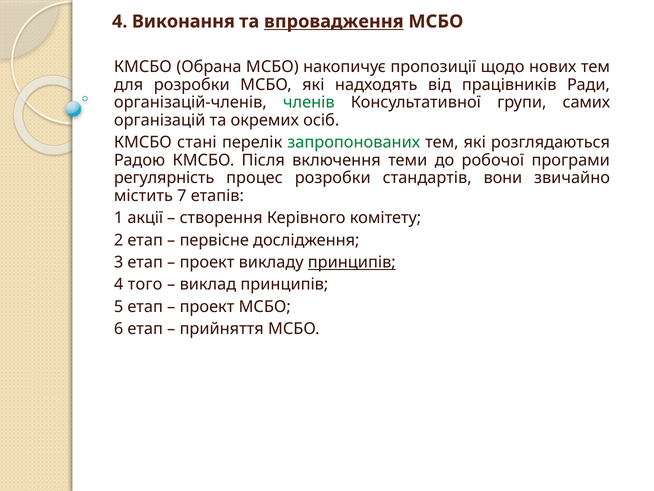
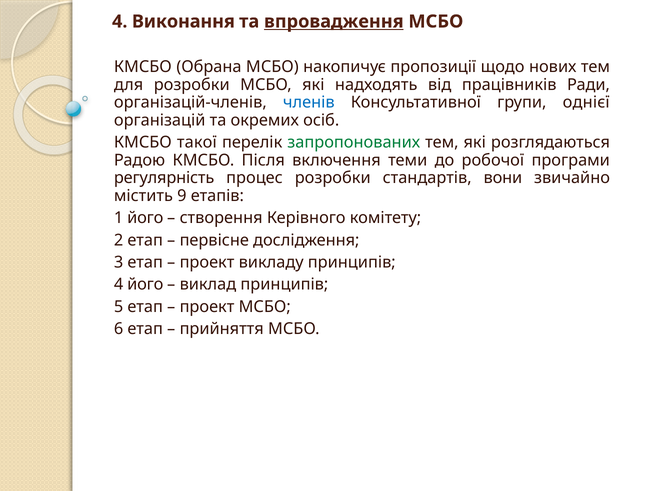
членів colour: green -> blue (309, 102)
самих: самих -> однієї (586, 102)
стані: стані -> такої (197, 142)
7: 7 -> 9 (182, 196)
1 акції: акції -> його (145, 218)
принципів underline: present -> none (352, 262)
4 того: того -> його (145, 284)
